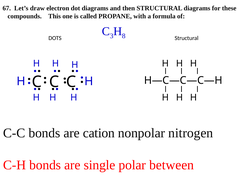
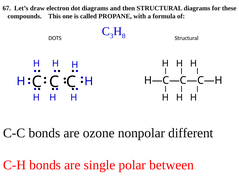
cation: cation -> ozone (99, 132)
nitrogen: nitrogen -> different (191, 132)
